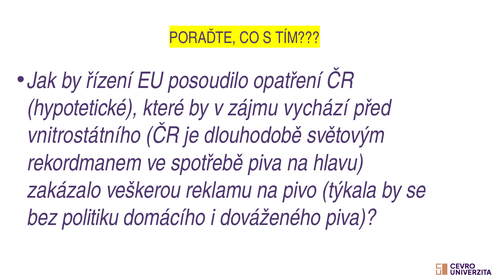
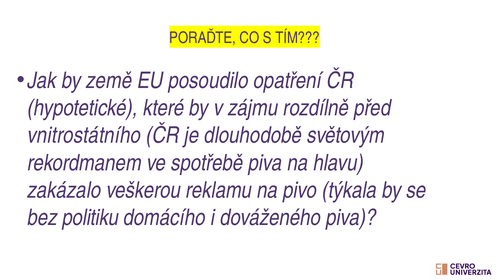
řízení: řízení -> země (109, 81)
vychází: vychází -> rozdílně (316, 108)
